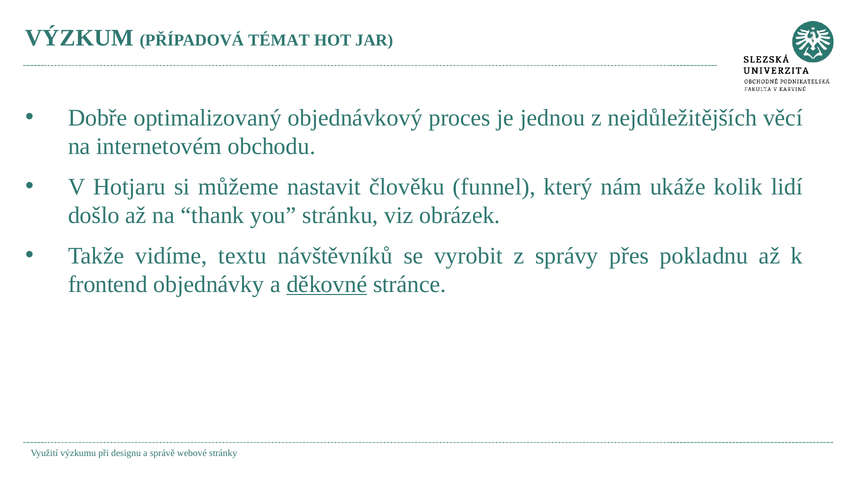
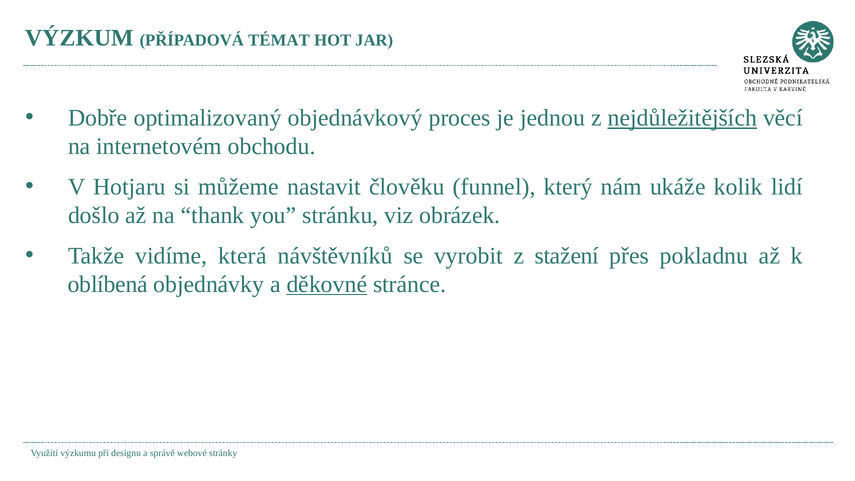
nejdůležitějších underline: none -> present (682, 118)
textu: textu -> která (242, 256)
správy: správy -> stažení (567, 256)
frontend: frontend -> oblíbená (108, 284)
